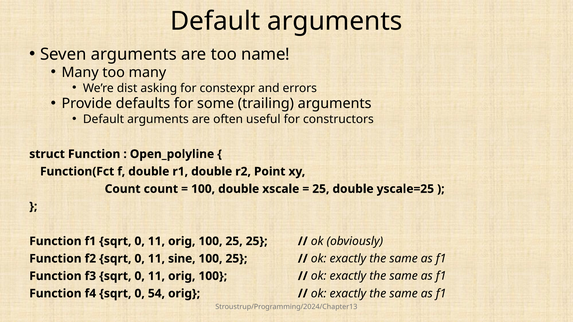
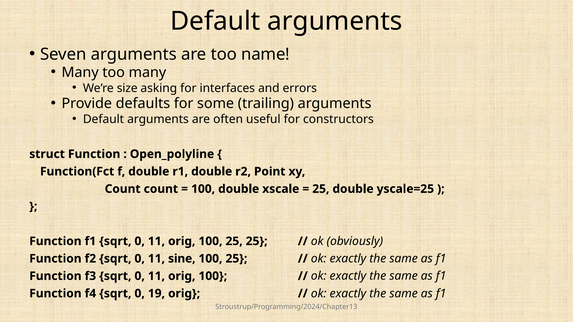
dist: dist -> size (127, 88)
constexpr: constexpr -> interfaces (227, 88)
54: 54 -> 19 (156, 294)
